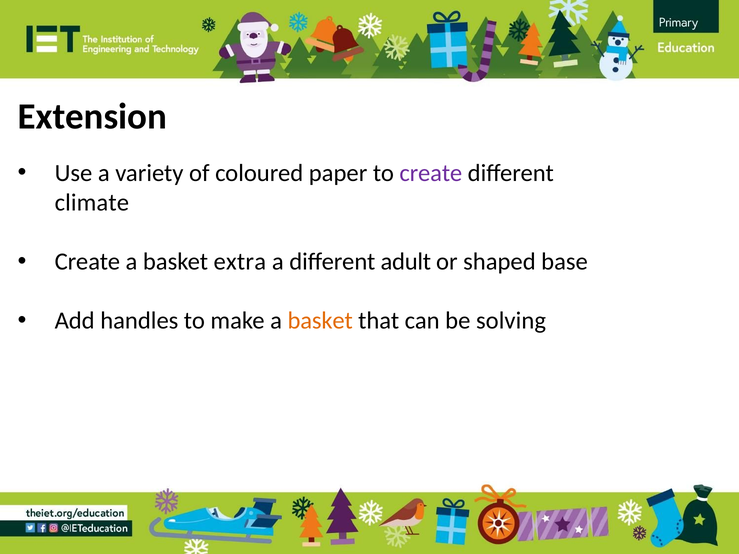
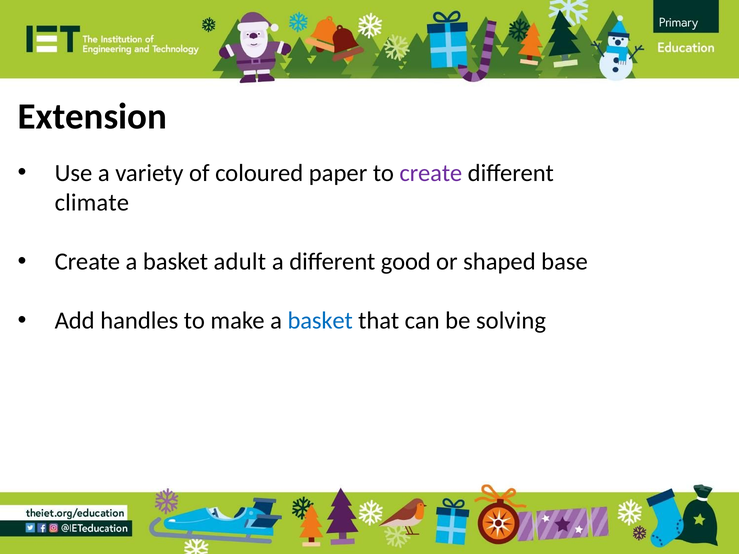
extra: extra -> adult (240, 262)
adult: adult -> good (406, 262)
basket colour: orange -> blue (320, 321)
